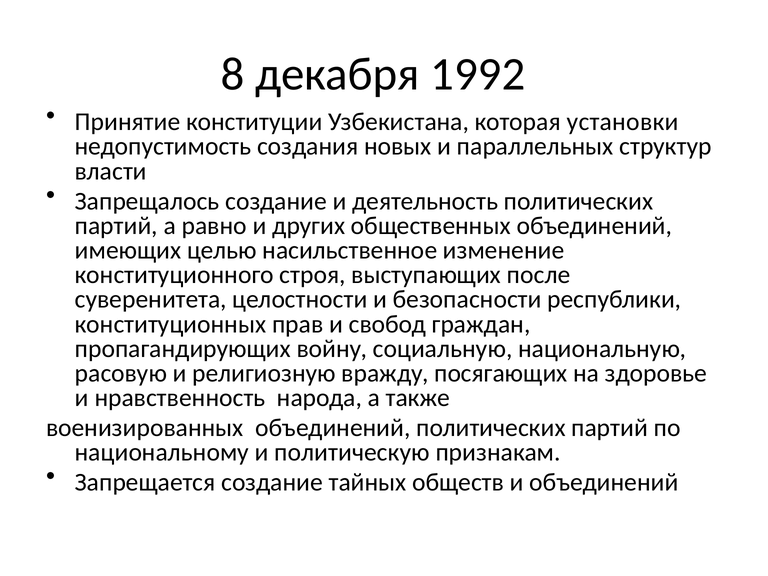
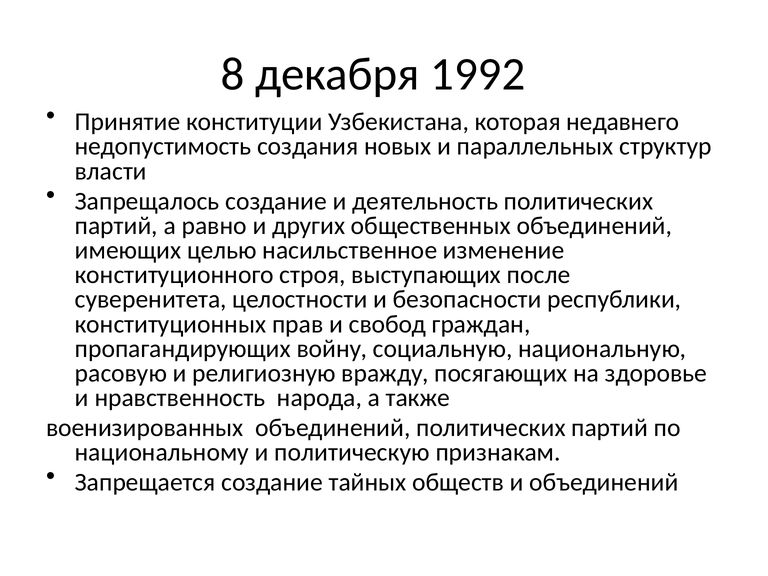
установки: установки -> недавнего (623, 122)
